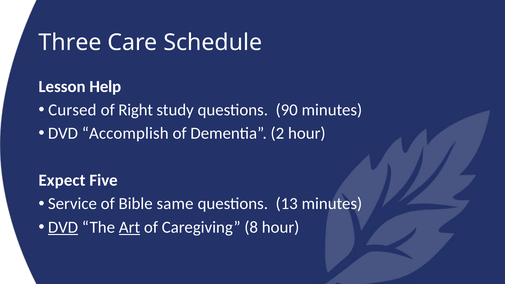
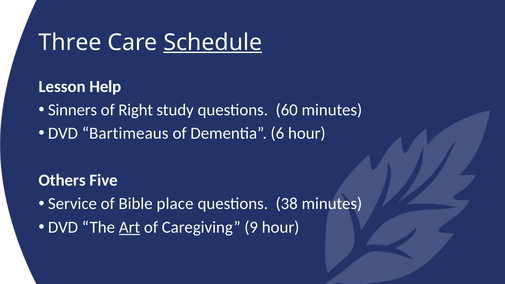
Schedule underline: none -> present (213, 42)
Cursed: Cursed -> Sinners (73, 110)
90: 90 -> 60 (287, 110)
Accomplish: Accomplish -> Bartimeaus (125, 133)
2: 2 -> 6 (277, 133)
Expect: Expect -> Others (62, 180)
same: same -> place (175, 204)
13: 13 -> 38 (287, 204)
DVD underline: present -> none (63, 227)
8: 8 -> 9 (251, 227)
